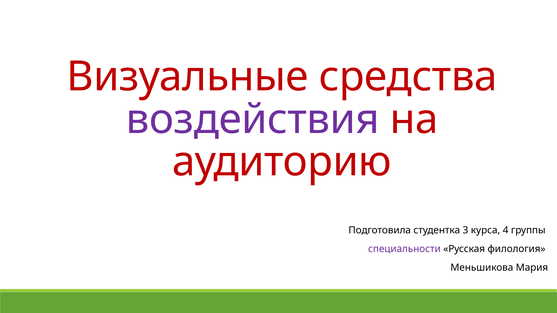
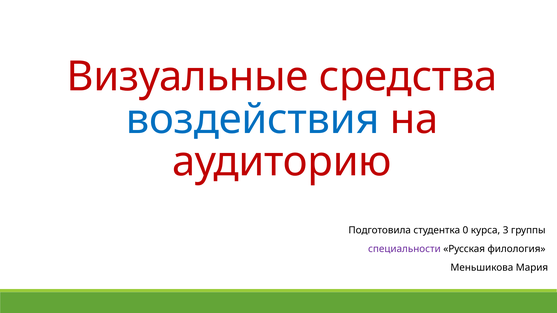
воздействия colour: purple -> blue (253, 119)
3: 3 -> 0 (465, 230)
4: 4 -> 3 (506, 230)
